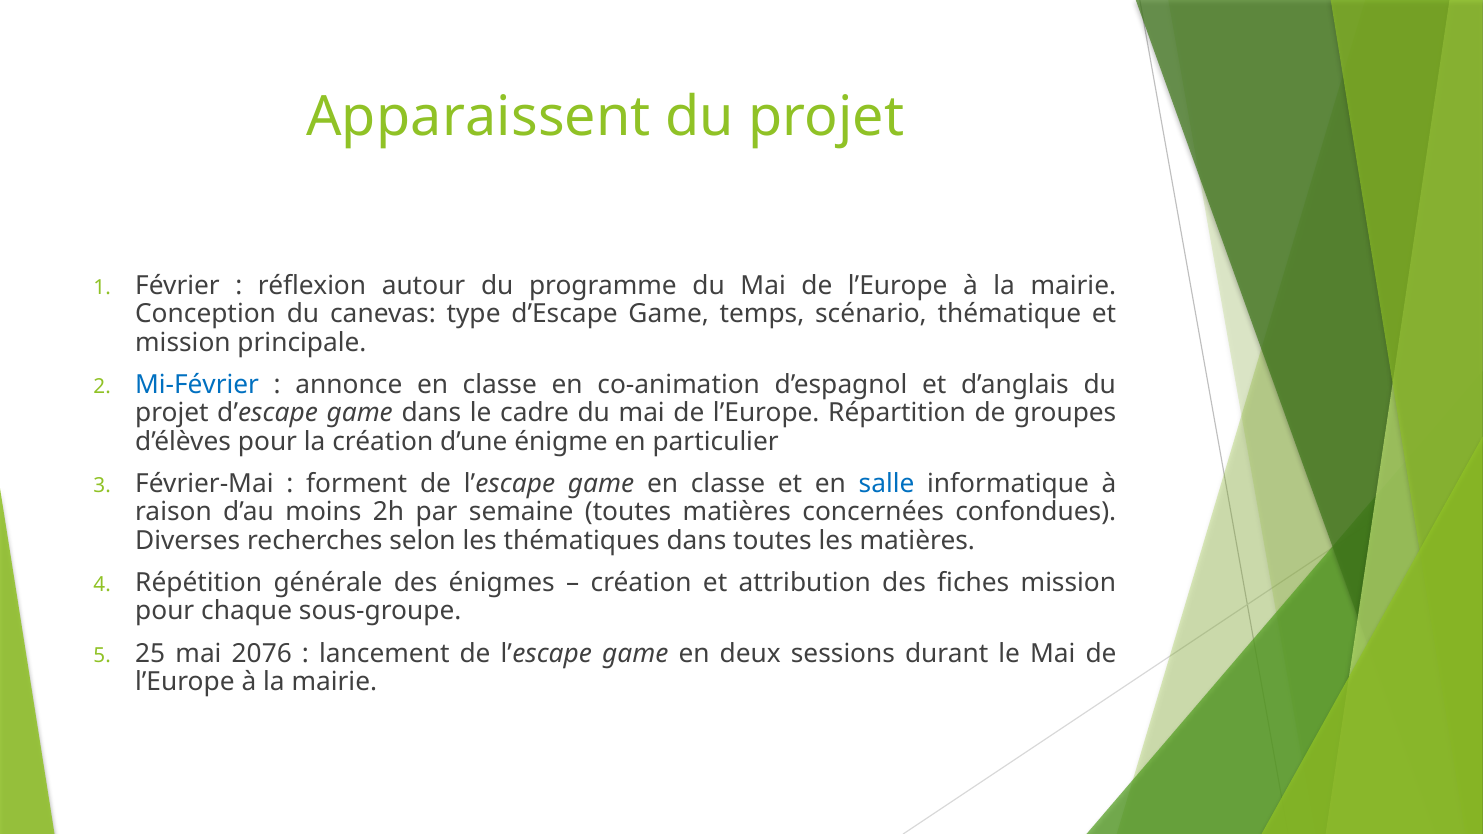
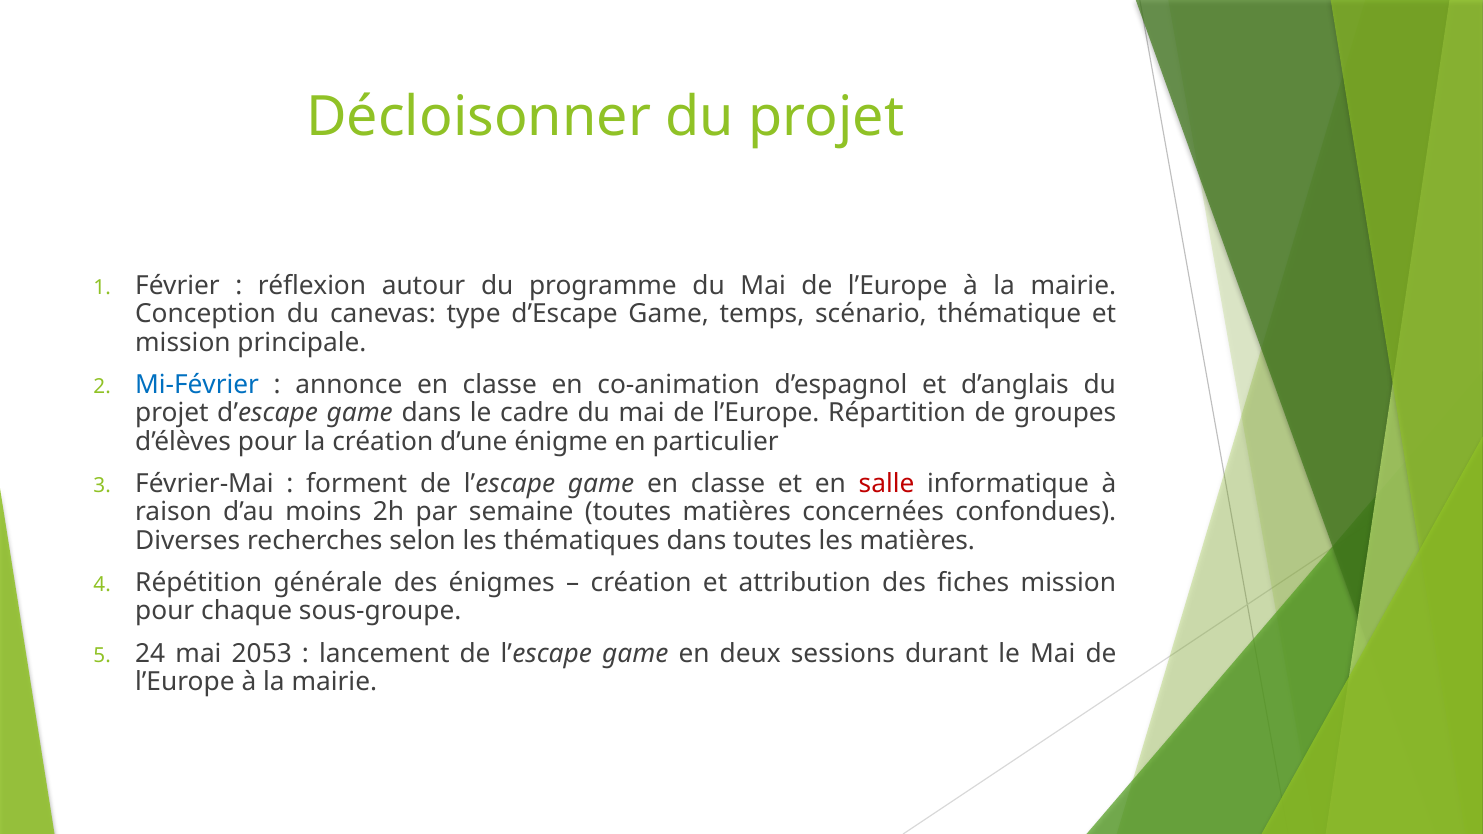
Apparaissent: Apparaissent -> Décloisonner (479, 117)
salle colour: blue -> red (887, 484)
25: 25 -> 24 (150, 654)
2076: 2076 -> 2053 (262, 654)
